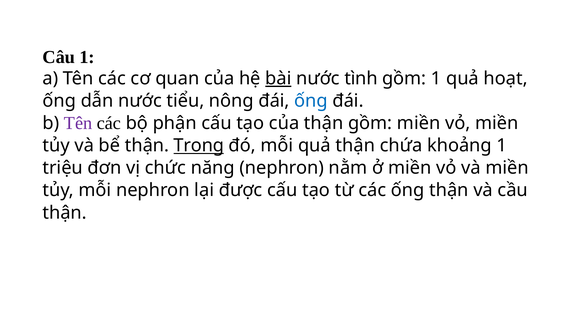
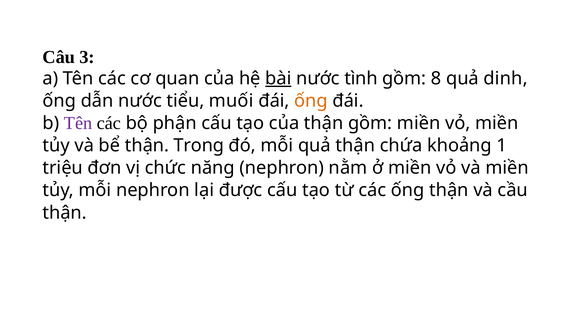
Câu 1: 1 -> 3 (87, 57)
gồm 1: 1 -> 8 (436, 78)
hoạt: hoạt -> dinh (506, 78)
nông: nông -> muối (231, 101)
ống colour: blue -> orange (311, 101)
Trong underline: present -> none (199, 145)
